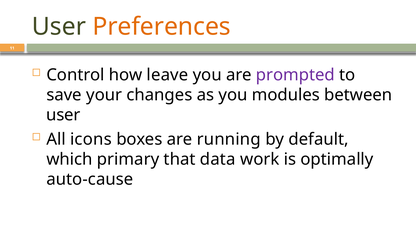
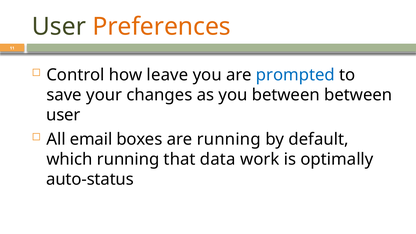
prompted colour: purple -> blue (295, 75)
you modules: modules -> between (286, 95)
icons: icons -> email (91, 139)
which primary: primary -> running (128, 159)
auto-cause: auto-cause -> auto-status (90, 179)
